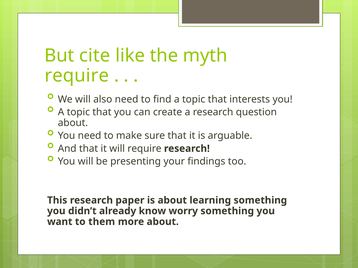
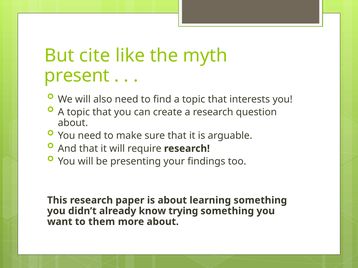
require: require -> present (77, 76)
worry: worry -> trying (183, 211)
